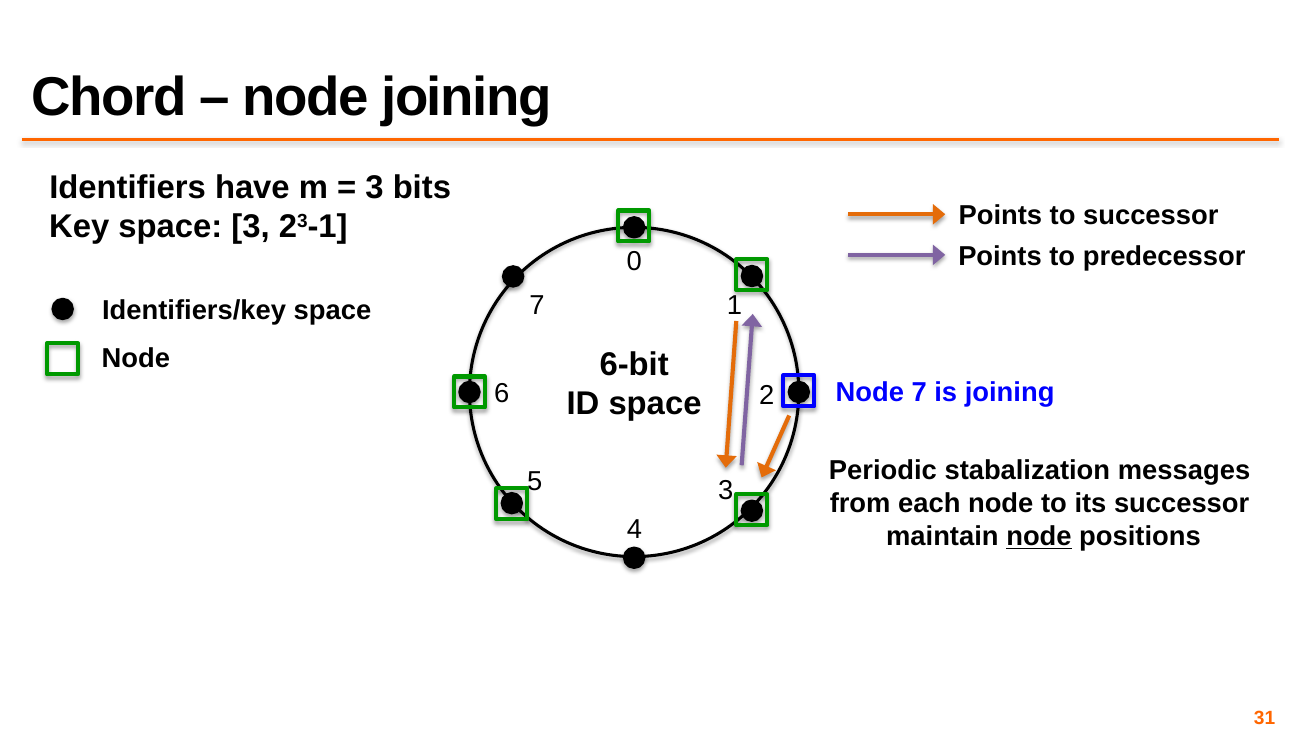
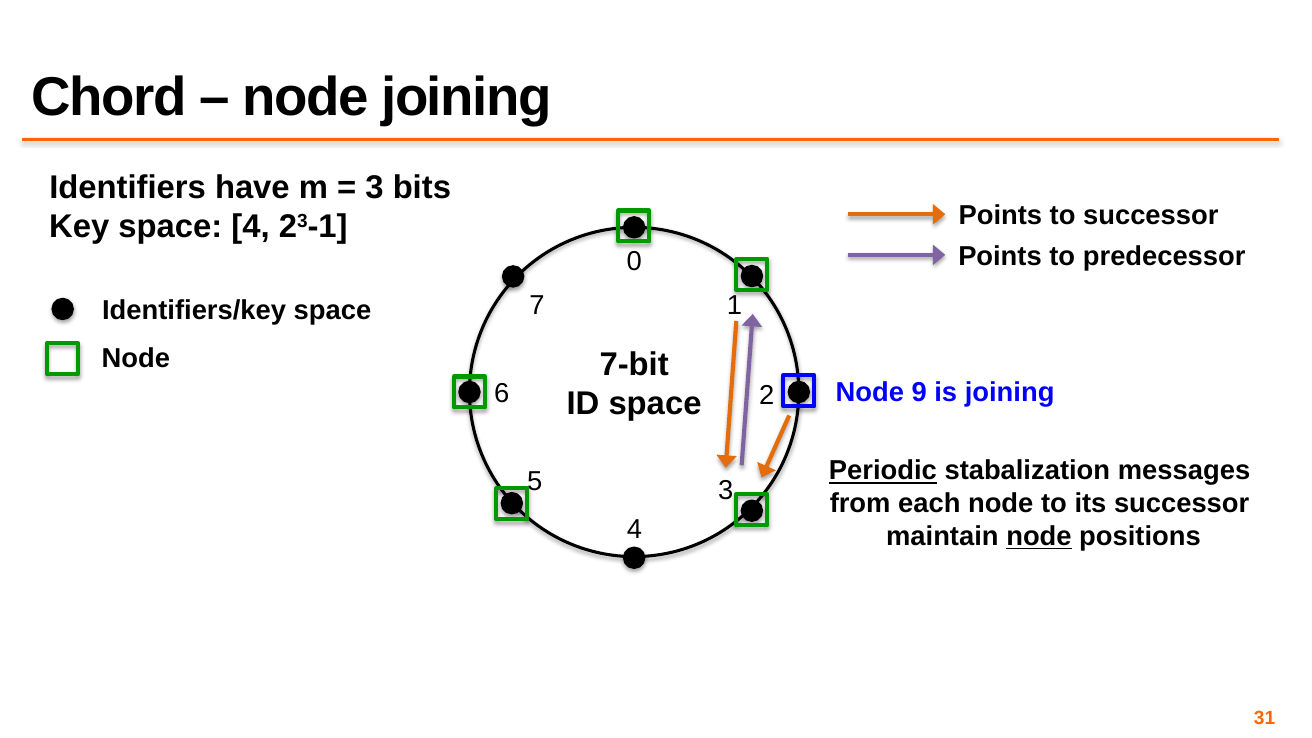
space 3: 3 -> 4 (251, 227)
6-bit: 6-bit -> 7-bit (634, 365)
Node 7: 7 -> 9 (919, 393)
Periodic underline: none -> present (883, 471)
